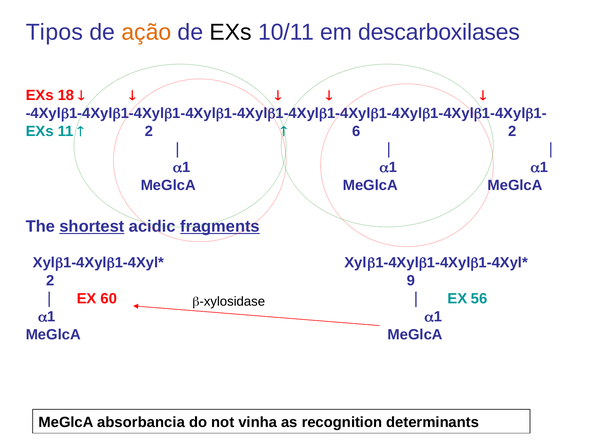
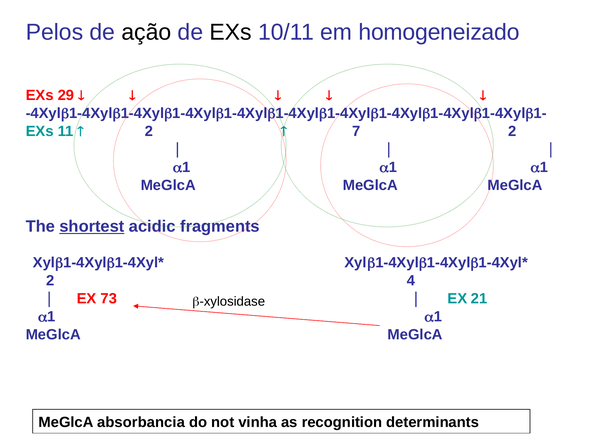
Tipos: Tipos -> Pelos (54, 32)
ação colour: orange -> black (146, 32)
descarboxilases: descarboxilases -> homogeneizado (439, 32)
18: 18 -> 29 (66, 95)
6: 6 -> 7 (356, 131)
fragments underline: present -> none (220, 226)
9: 9 -> 4 (411, 281)
60: 60 -> 73 (109, 299)
56: 56 -> 21 (479, 299)
